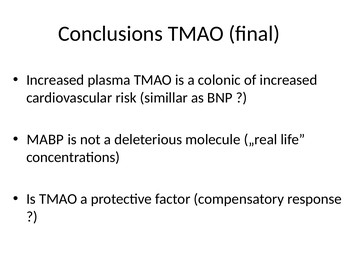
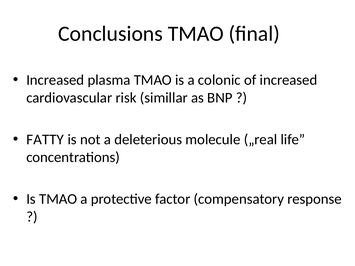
MABP: MABP -> FATTY (45, 140)
